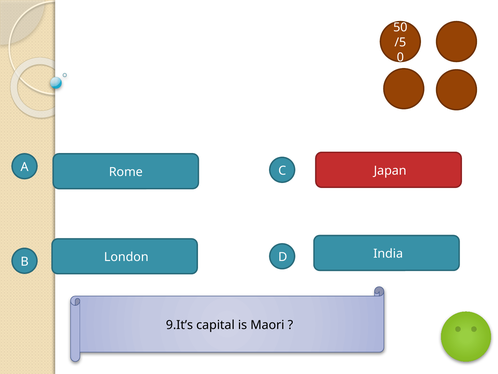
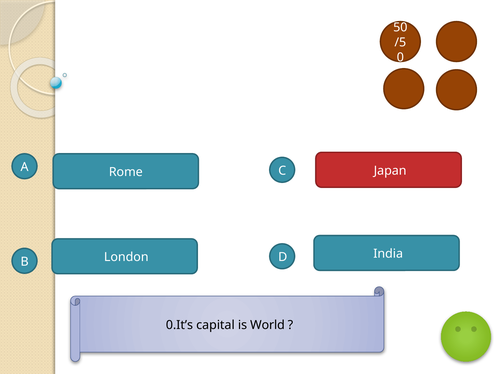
9.It’s: 9.It’s -> 0.It’s (179, 325)
Maori: Maori -> World (267, 325)
